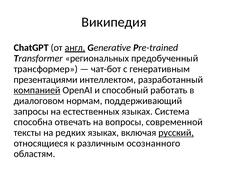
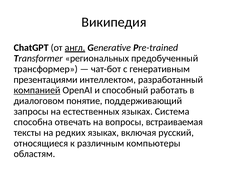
нормам: нормам -> понятие (84, 101)
современной: современной -> встраиваемая (174, 122)
русский underline: present -> none (176, 133)
осознанного: осознанного -> компьютеры (153, 143)
